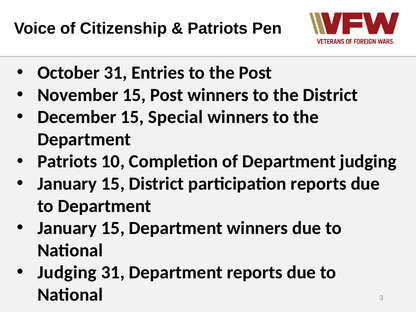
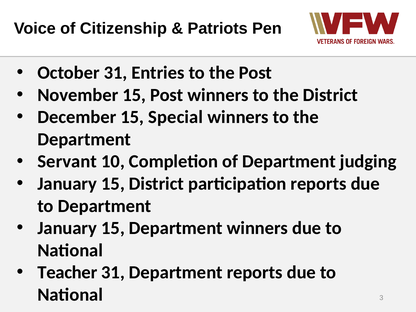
Patriots: Patriots -> Servant (67, 162)
Judging: Judging -> Teacher (67, 273)
